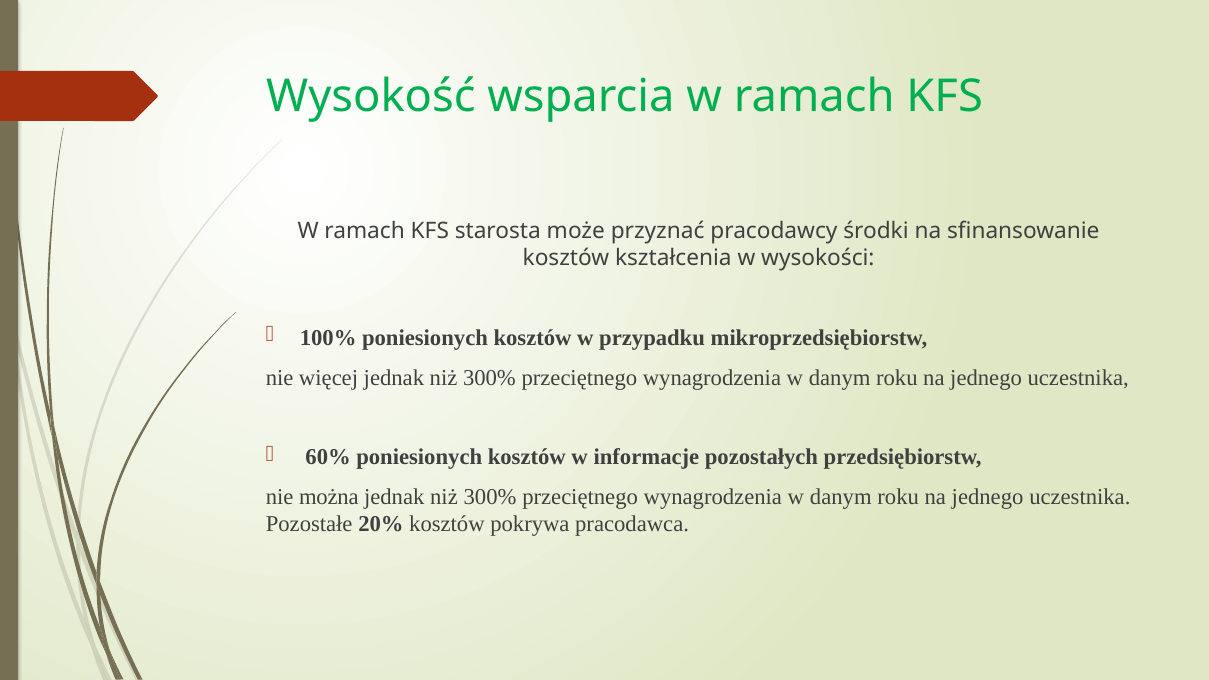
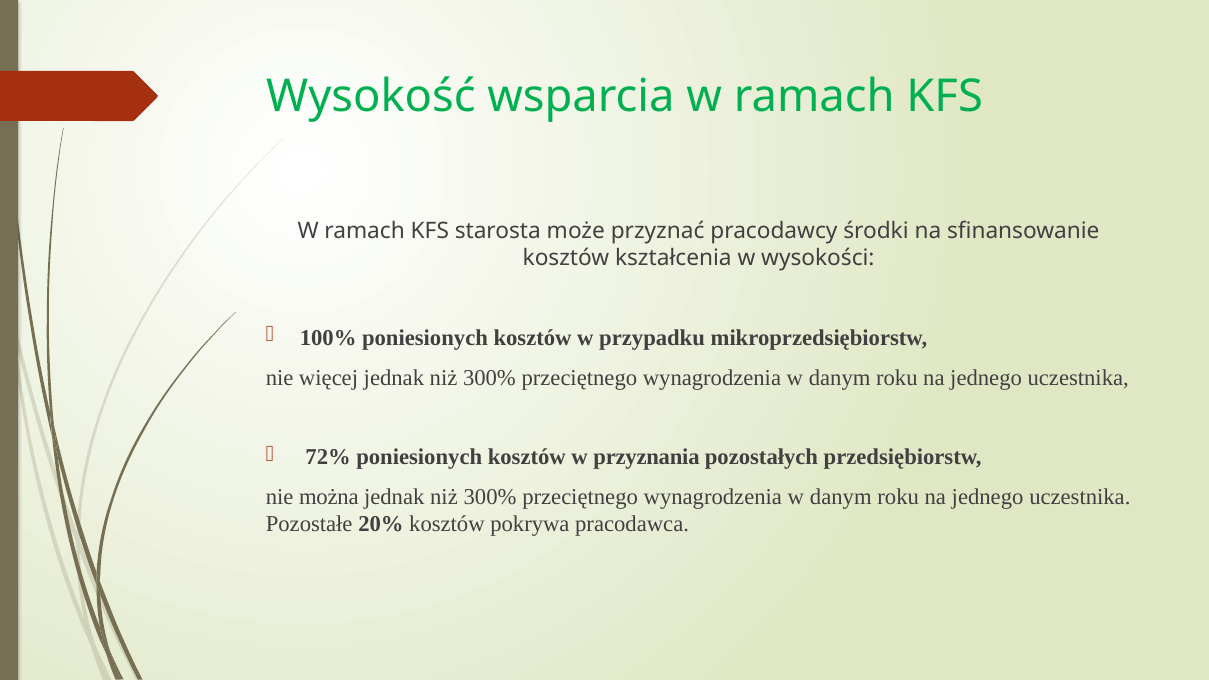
60%: 60% -> 72% (328, 458)
informacje: informacje -> przyznania (646, 458)
